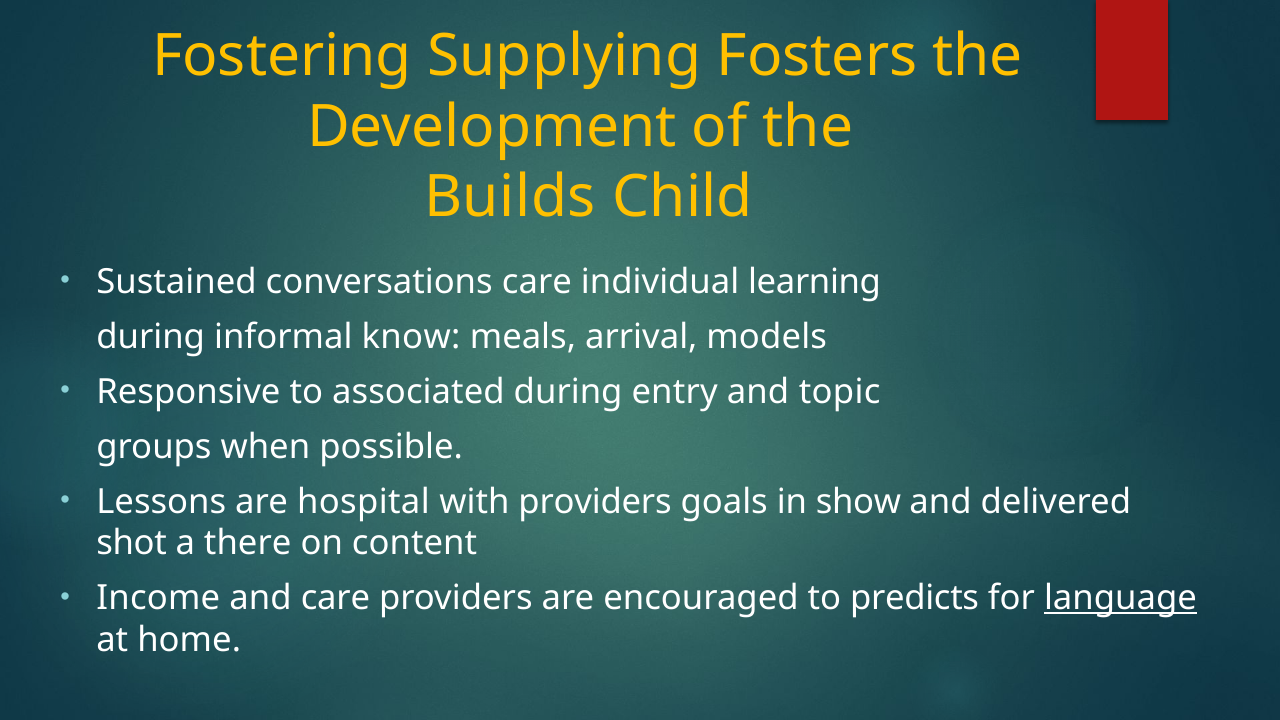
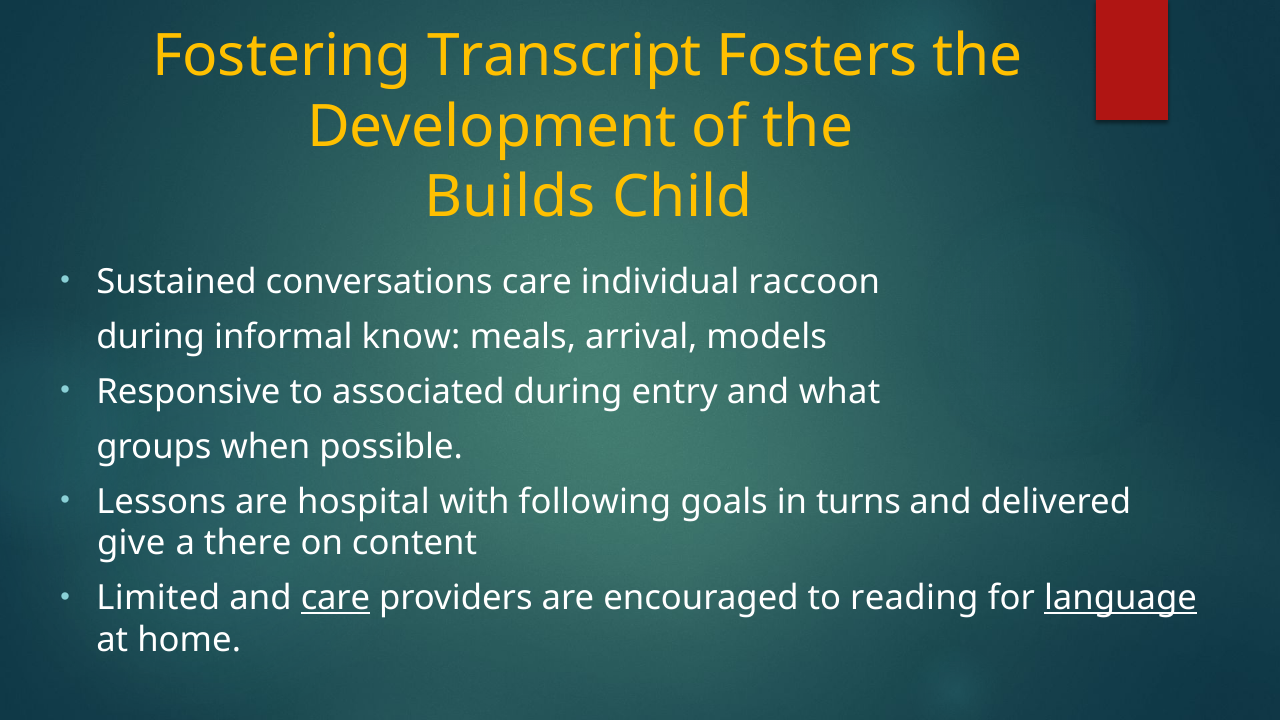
Supplying: Supplying -> Transcript (565, 56)
learning: learning -> raccoon (814, 282)
topic: topic -> what (840, 392)
with providers: providers -> following (595, 502)
show: show -> turns (858, 502)
shot: shot -> give (131, 543)
Income: Income -> Limited (158, 598)
care underline: none -> present (335, 598)
predicts: predicts -> reading (914, 598)
